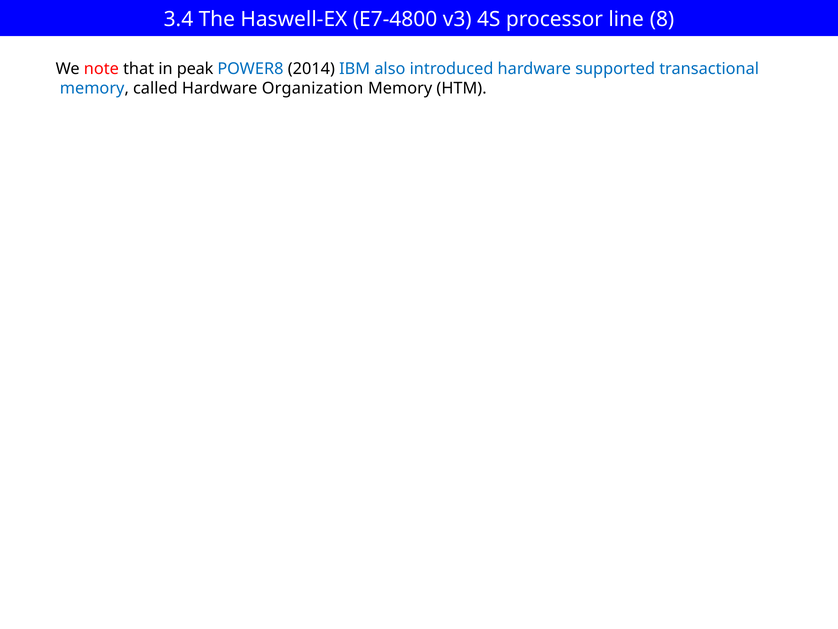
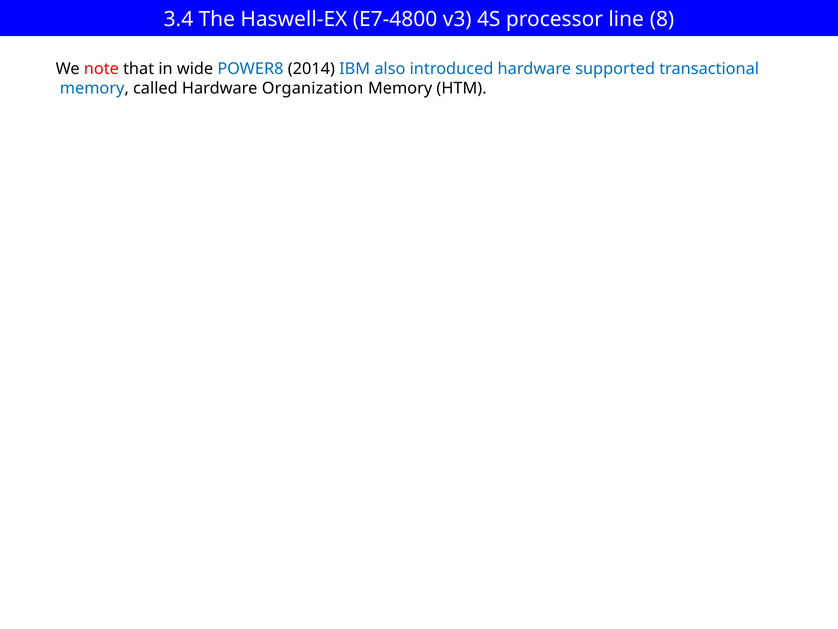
peak: peak -> wide (195, 69)
